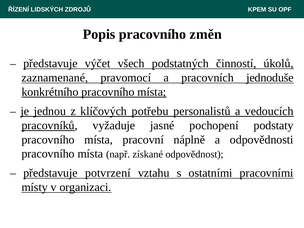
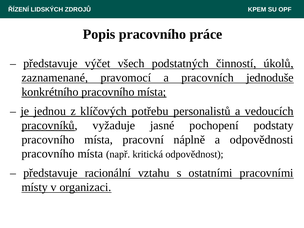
změn: změn -> práce (206, 34)
získané: získané -> kritická (148, 154)
potvrzení: potvrzení -> racionální (108, 173)
